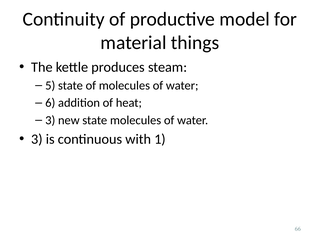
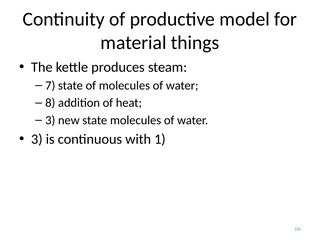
5: 5 -> 7 (50, 85)
6: 6 -> 8 (50, 103)
